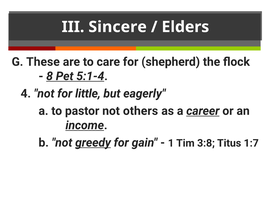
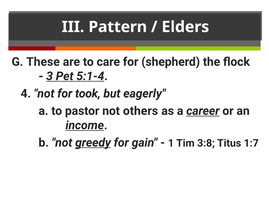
Sincere: Sincere -> Pattern (118, 27)
8: 8 -> 3 (50, 76)
little: little -> took (88, 93)
